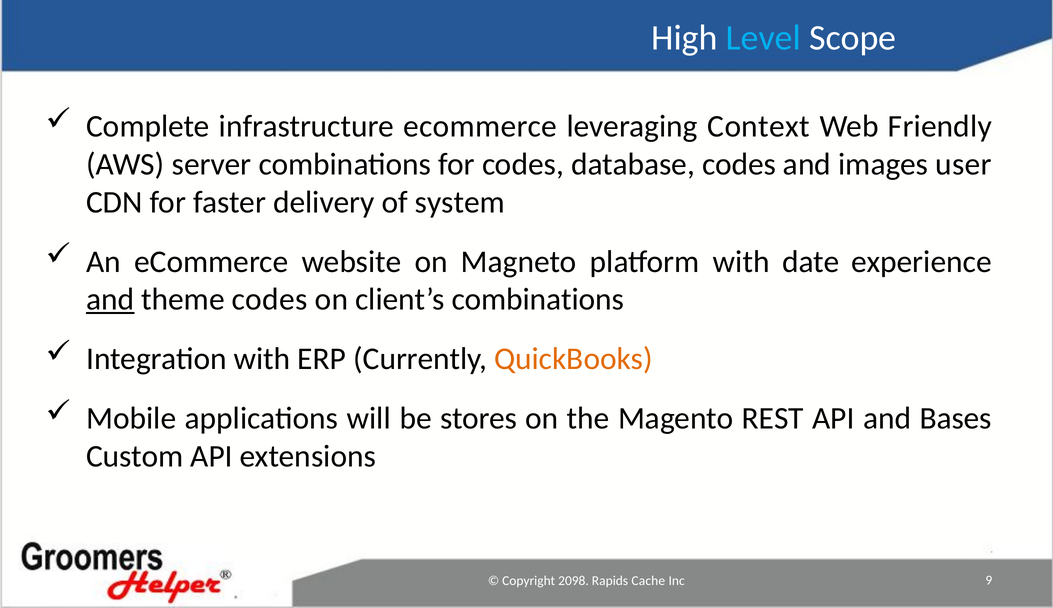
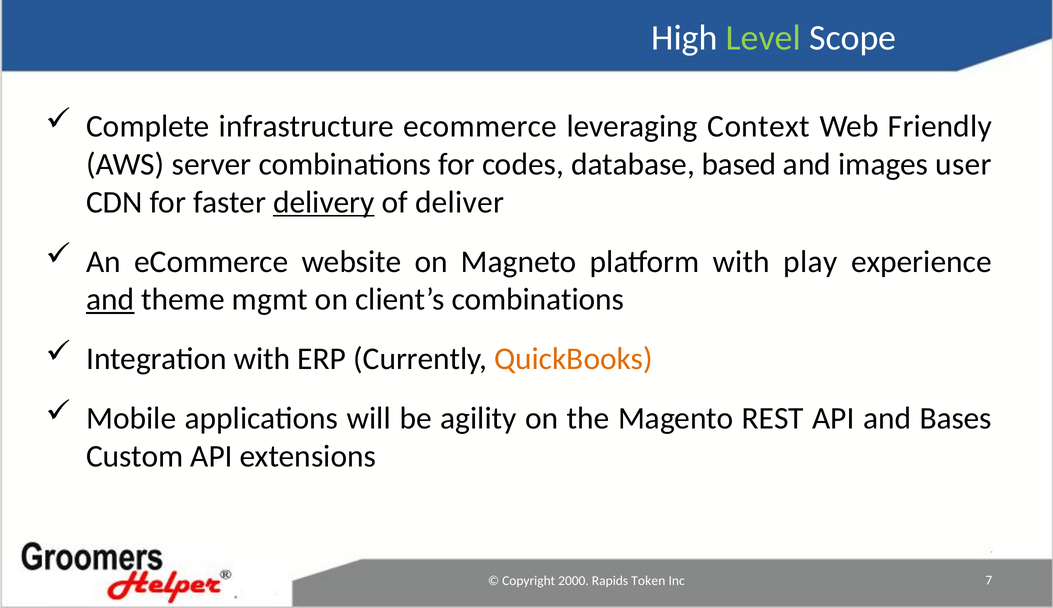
Level colour: light blue -> light green (763, 38)
database codes: codes -> based (739, 164)
delivery underline: none -> present (324, 202)
system: system -> deliver (460, 202)
date: date -> play (810, 261)
theme codes: codes -> mgmt (270, 299)
stores: stores -> agility (478, 418)
2098: 2098 -> 2000 (574, 580)
Cache: Cache -> Token (648, 580)
9: 9 -> 7 (989, 580)
